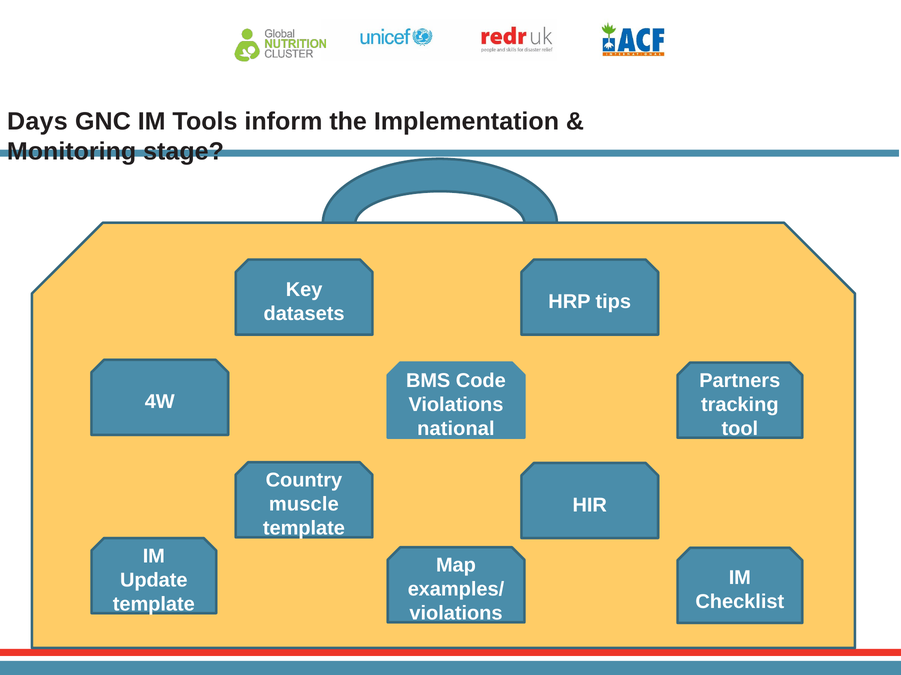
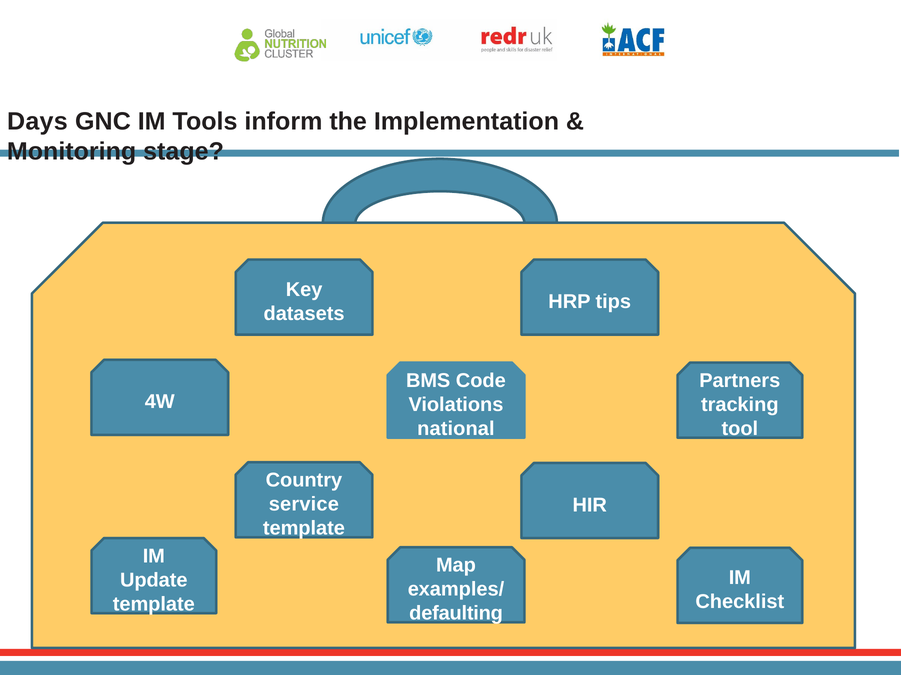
muscle: muscle -> service (304, 505)
violations: violations -> defaulting (456, 614)
